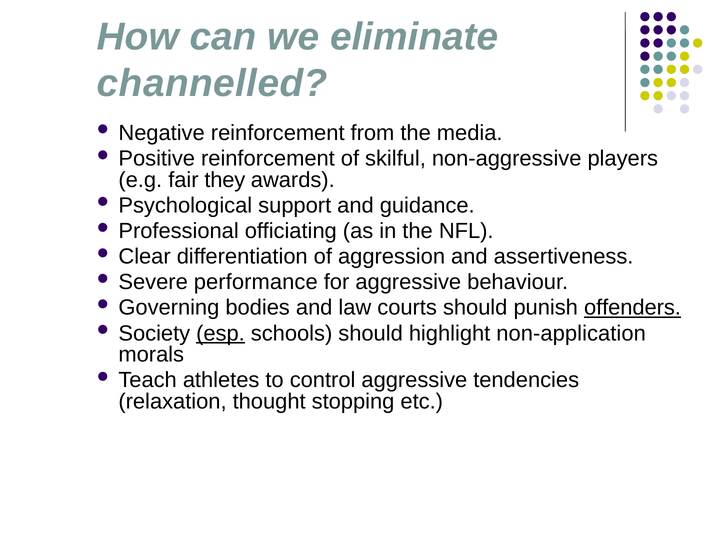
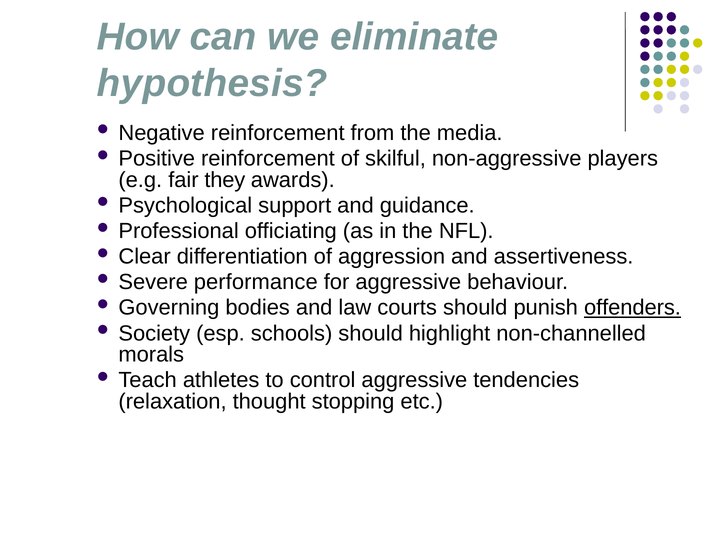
channelled: channelled -> hypothesis (212, 83)
esp underline: present -> none (220, 334)
non-application: non-application -> non-channelled (571, 334)
